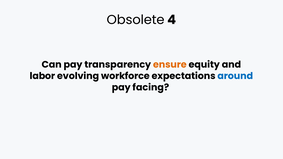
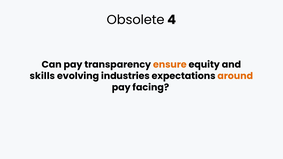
labor: labor -> skills (42, 76)
workforce: workforce -> industries (125, 76)
around colour: blue -> orange (235, 76)
